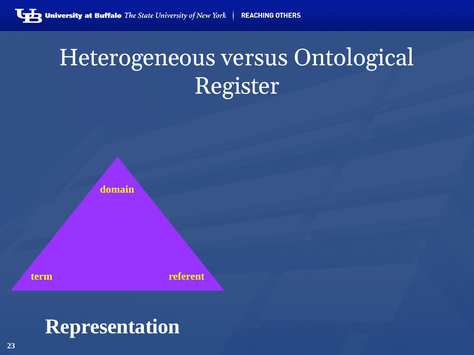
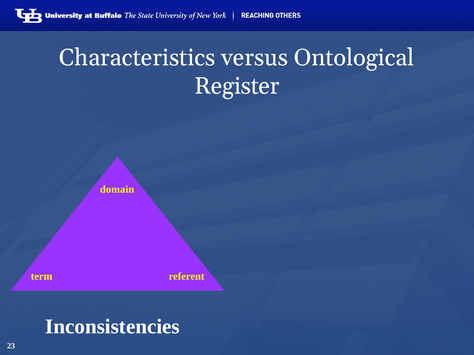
Heterogeneous: Heterogeneous -> Characteristics (137, 58)
Representation: Representation -> Inconsistencies (113, 327)
